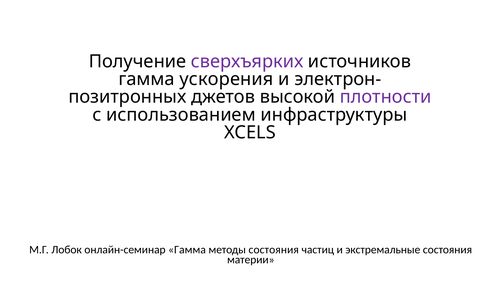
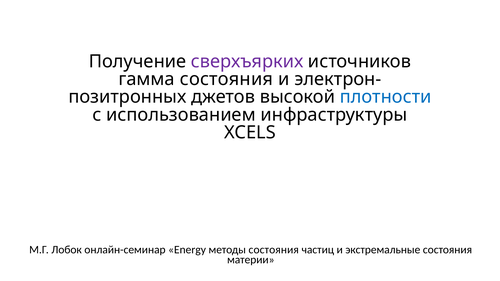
гамма ускорения: ускорения -> состояния (226, 79)
плотности colour: purple -> blue (386, 97)
онлайн-семинар Гамма: Гамма -> Energy (187, 250)
